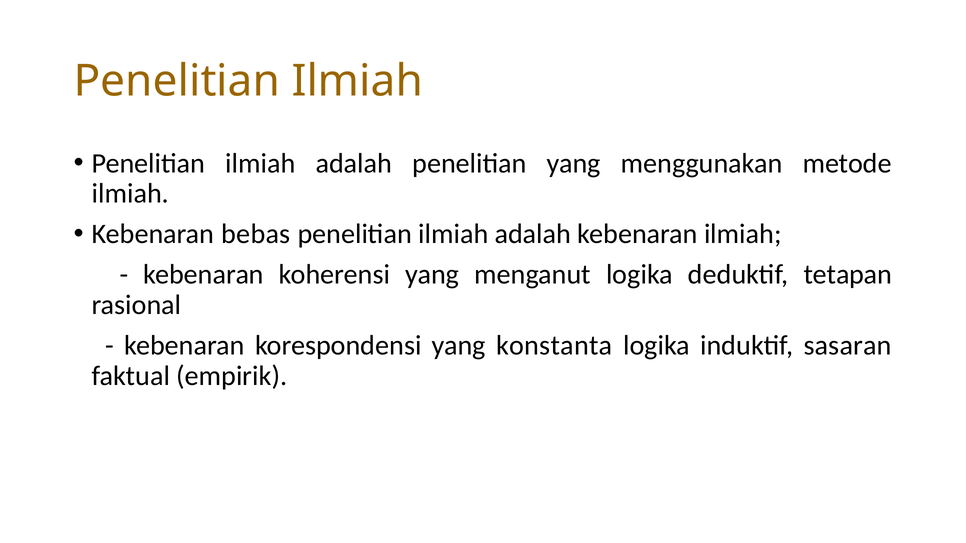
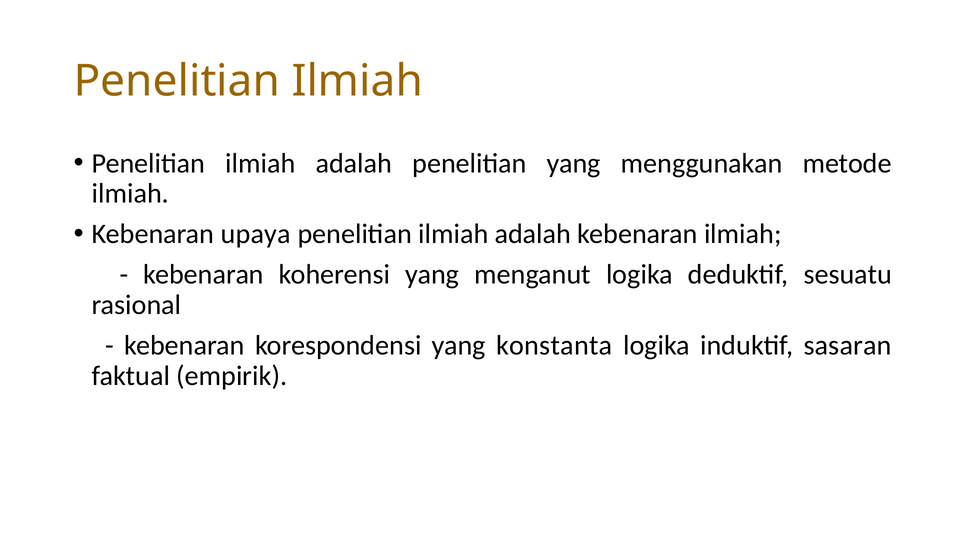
bebas: bebas -> upaya (256, 234)
tetapan: tetapan -> sesuatu (848, 275)
